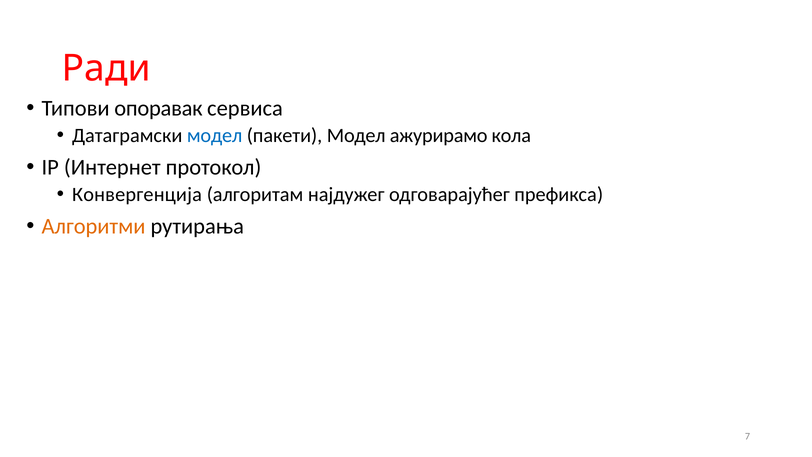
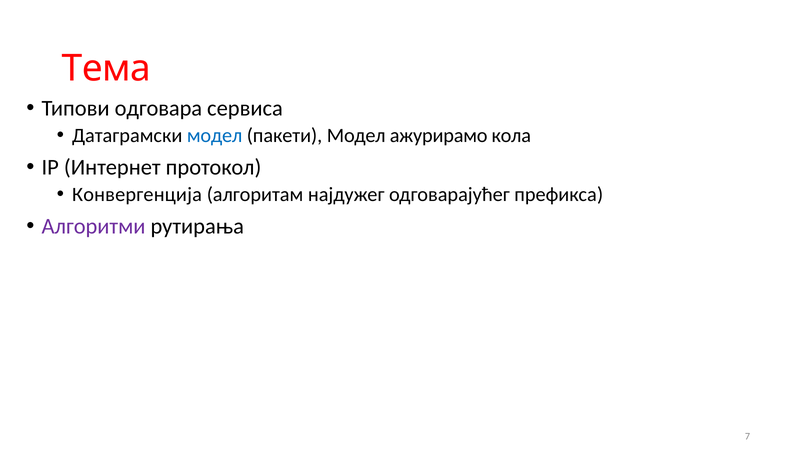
Ради: Ради -> Тема (106, 68)
опоравак: опоравак -> одговара (158, 108)
Алгоритми colour: orange -> purple (94, 226)
